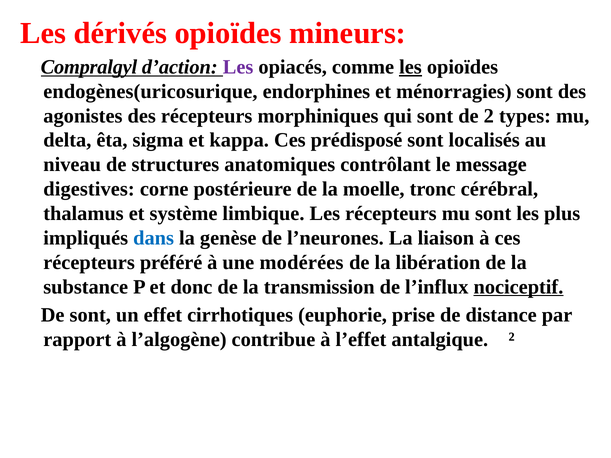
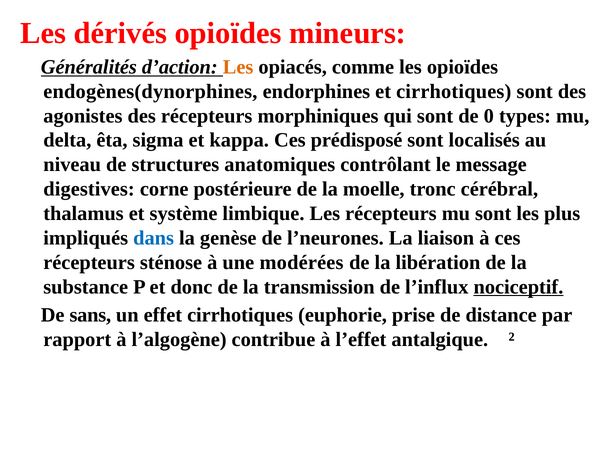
Compralgyl: Compralgyl -> Généralités (89, 67)
Les colour: purple -> orange (238, 67)
les underline: present -> none (410, 67)
endogènes(uricosurique: endogènes(uricosurique -> endogènes(dynorphines (150, 91)
et ménorragies: ménorragies -> cirrhotiques (454, 91)
2: 2 -> 0 (489, 116)
préféré: préféré -> sténose (171, 263)
De sont: sont -> sans (90, 315)
